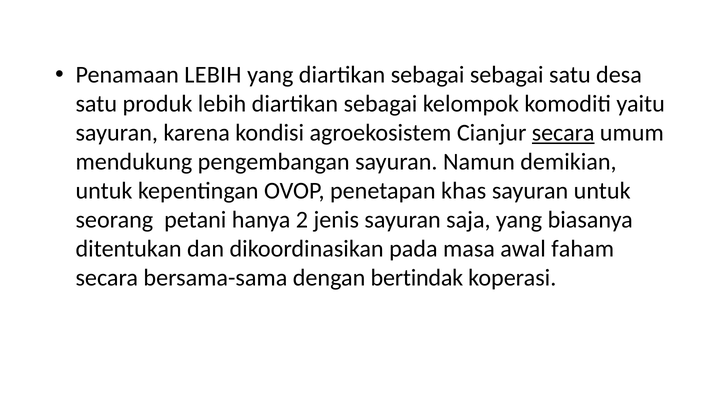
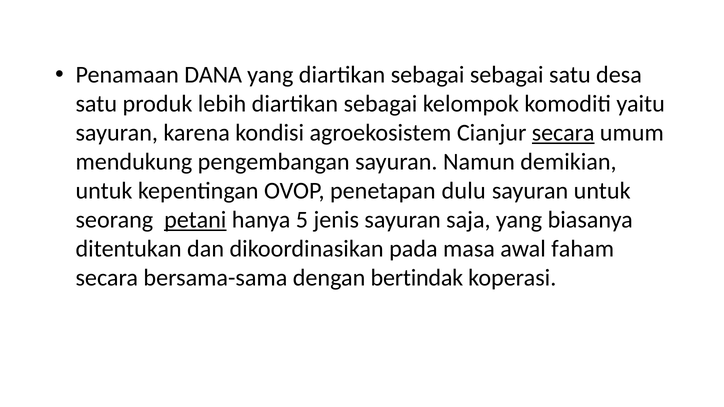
Penamaan LEBIH: LEBIH -> DANA (213, 75)
khas: khas -> dulu (464, 191)
petani underline: none -> present (195, 220)
2: 2 -> 5 (302, 220)
